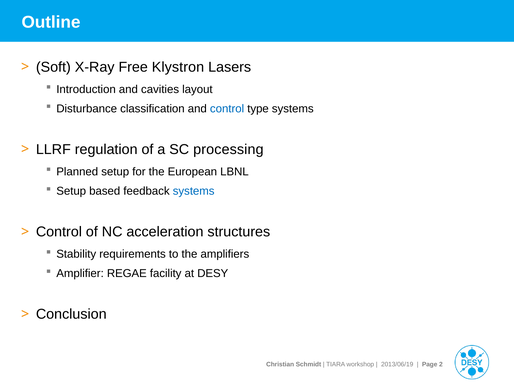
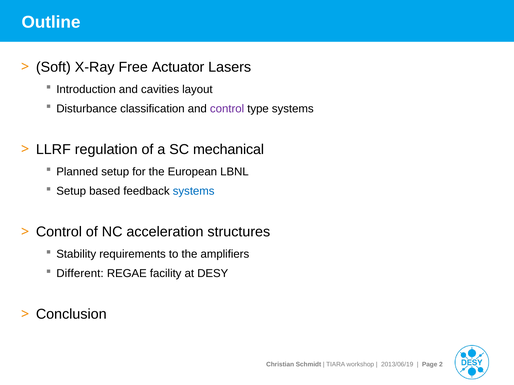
Klystron: Klystron -> Actuator (178, 67)
control colour: blue -> purple (227, 109)
processing: processing -> mechanical (229, 150)
Amplifier: Amplifier -> Different (80, 274)
